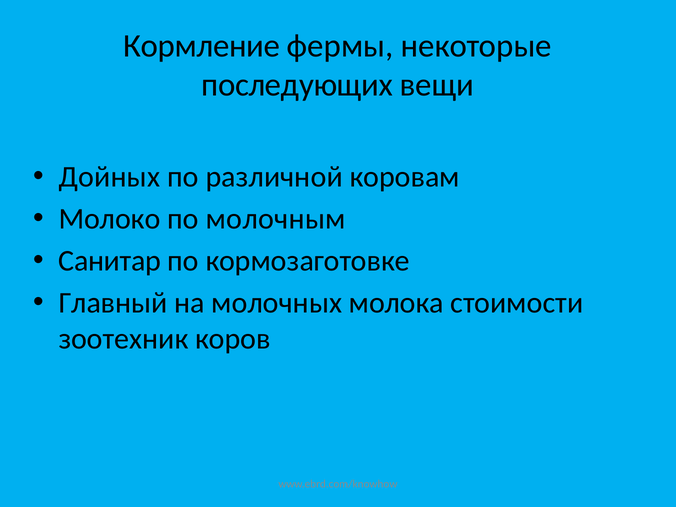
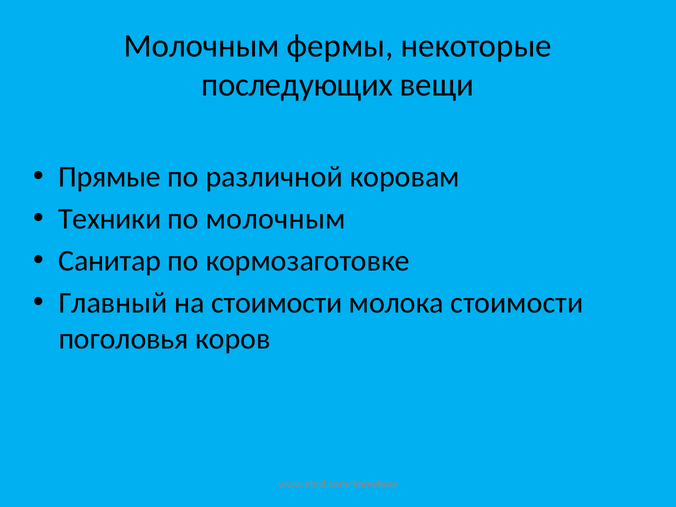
Кормление: Кормление -> Молочным (202, 46)
Дойных: Дойных -> Прямые (110, 177)
Молоко: Молоко -> Техники (110, 219)
на молочных: молочных -> стоимости (277, 303)
зоотехник: зоотехник -> поголовья (124, 339)
